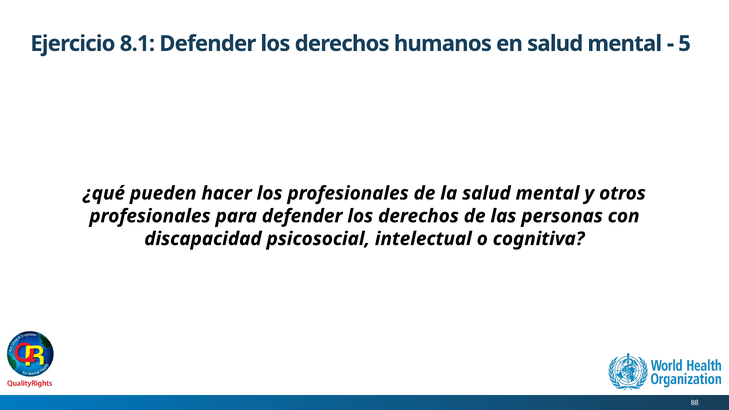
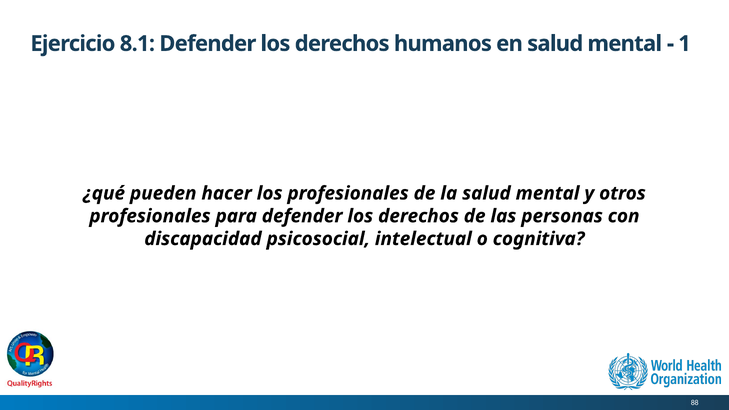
5: 5 -> 1 (685, 44)
